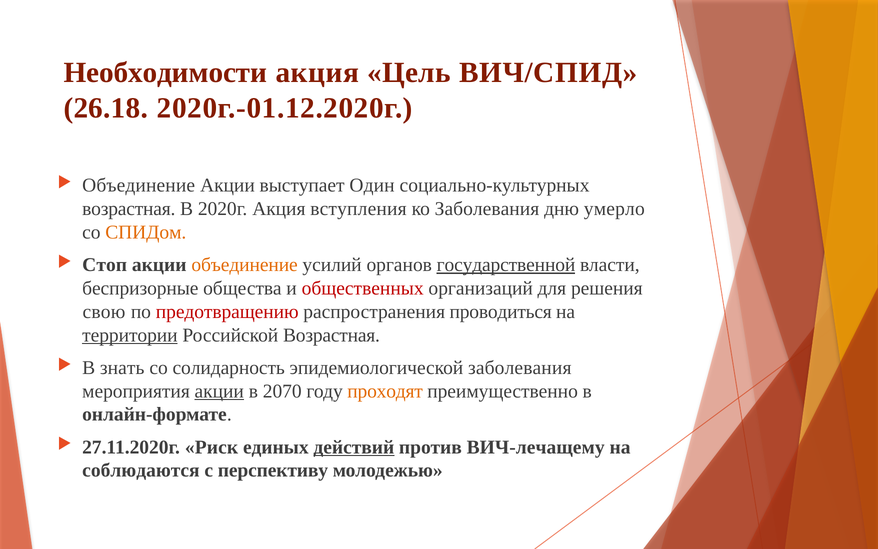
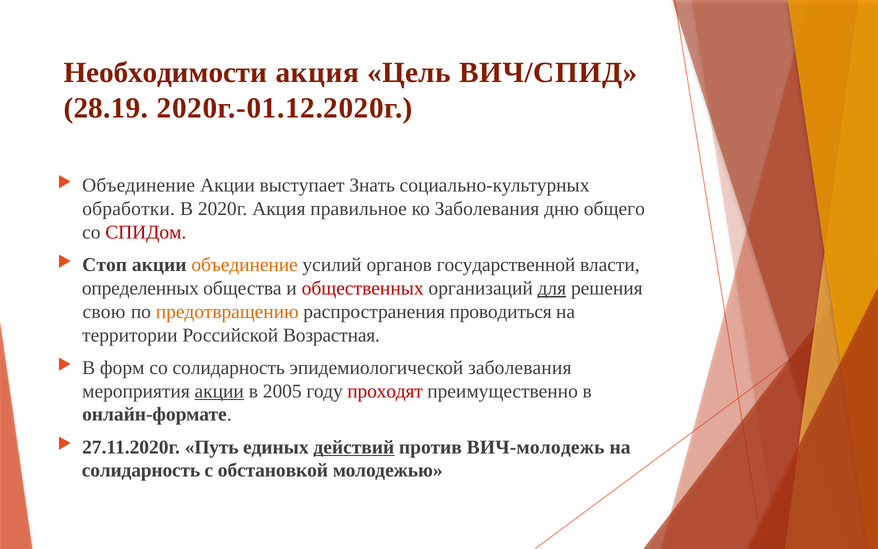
26.18: 26.18 -> 28.19 (106, 108)
Один: Один -> Знать (372, 185)
возрастная: возрастная -> обработки (129, 209)
вступления: вступления -> правильное (359, 209)
умерло: умерло -> общего (614, 209)
СПИДом colour: orange -> red (146, 232)
государственной underline: present -> none (506, 265)
беспризорные: беспризорные -> определенных (140, 288)
для underline: none -> present (552, 288)
предотвращению colour: red -> orange (227, 312)
территории underline: present -> none (130, 335)
знать: знать -> форм (122, 368)
2070: 2070 -> 2005 (282, 391)
проходят colour: orange -> red (385, 391)
Риск: Риск -> Путь (212, 447)
ВИЧ-лечащему: ВИЧ-лечащему -> ВИЧ-молодежь (536, 447)
соблюдаются: соблюдаются -> солидарность (141, 470)
перспективу: перспективу -> обстановкой (273, 470)
